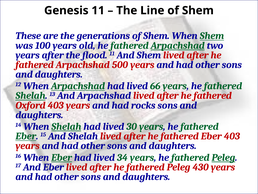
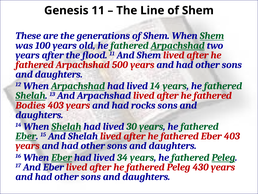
lived 66: 66 -> 14 (155, 86)
Oxford: Oxford -> Bodies (30, 105)
